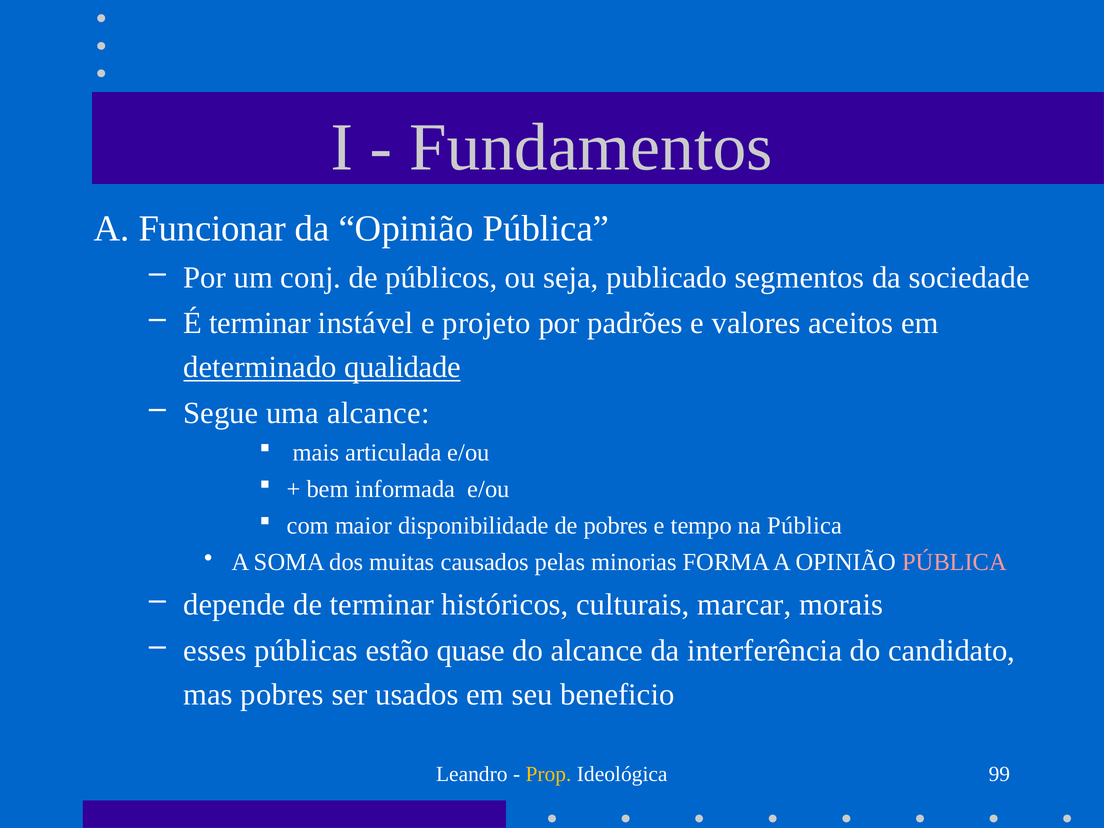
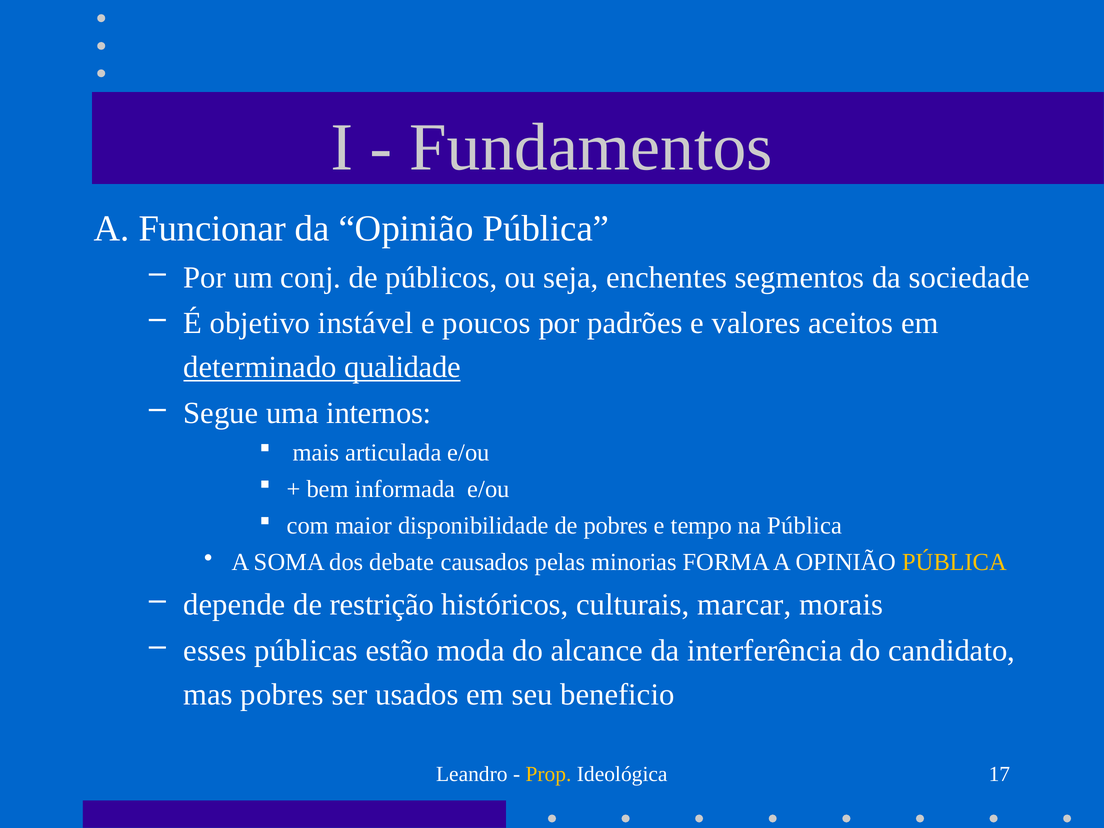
publicado: publicado -> enchentes (667, 278)
É terminar: terminar -> objetivo (260, 323)
projeto: projeto -> poucos (487, 323)
uma alcance: alcance -> internos (379, 413)
muitas: muitas -> debate (402, 562)
PÚBLICA colour: pink -> yellow (955, 562)
de terminar: terminar -> restrição (382, 605)
quase: quase -> moda (471, 650)
99: 99 -> 17 (999, 774)
